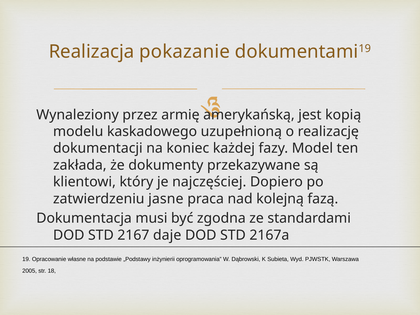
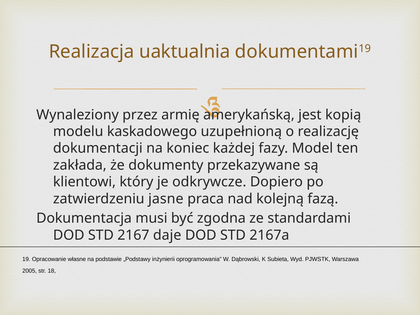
pokazanie: pokazanie -> uaktualnia (185, 52)
najczęściej: najczęściej -> odkrywcze (209, 182)
